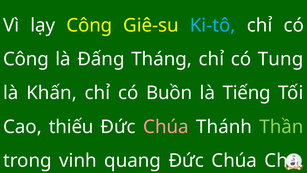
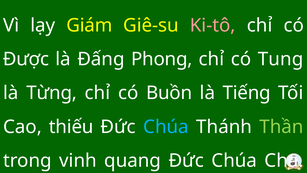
lạy Công: Công -> Giám (89, 25)
Ki-tô colour: light blue -> pink (213, 25)
Công: Công -> Được (26, 59)
Tháng: Tháng -> Phong (162, 59)
Khấn: Khấn -> Từng (52, 93)
Chúa colour: pink -> light blue (166, 127)
